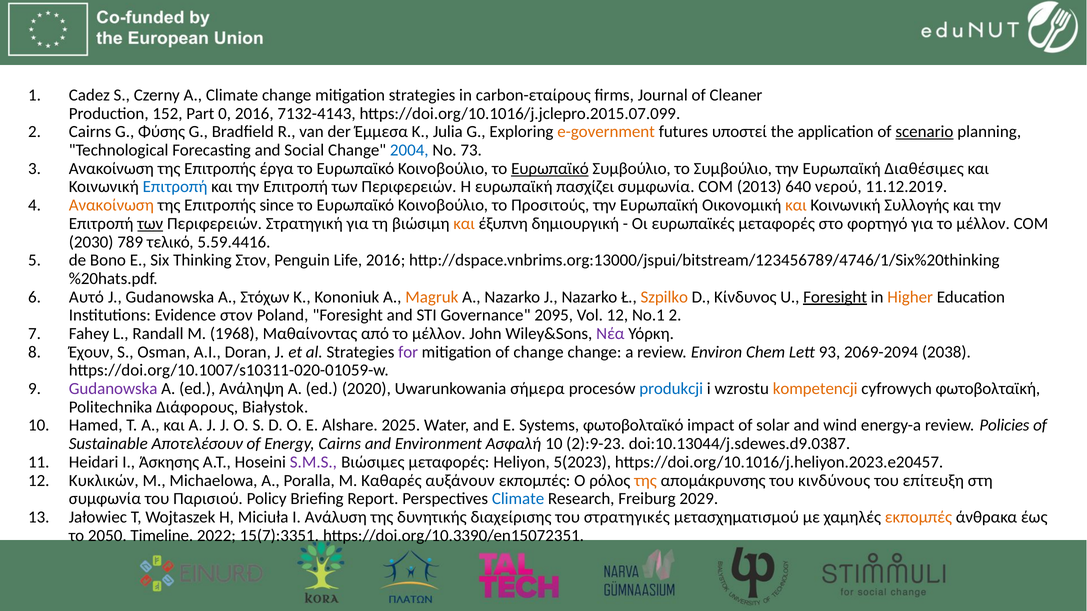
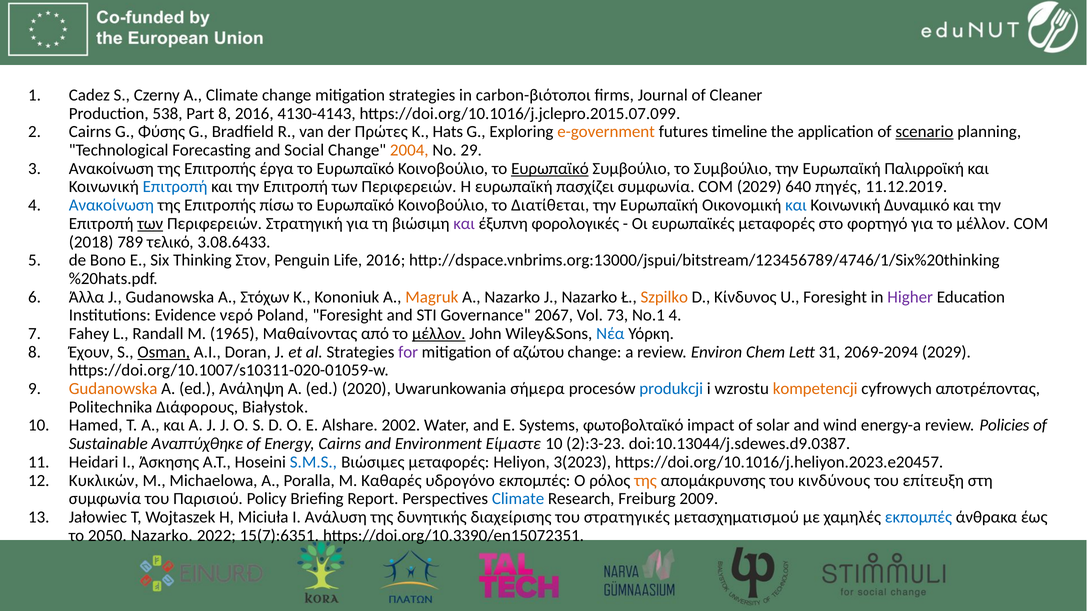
carbon-εταίρους: carbon-εταίρους -> carbon-βιότοποι (533, 95)
152: 152 -> 538 (167, 114)
Part 0: 0 -> 8 (225, 114)
7132-4143: 7132-4143 -> 4130-4143 (317, 114)
Έμμεσα: Έμμεσα -> Πρώτες (381, 132)
Julia: Julia -> Hats (448, 132)
υποστεί: υποστεί -> timeline (740, 132)
2004 colour: blue -> orange (409, 150)
73: 73 -> 29 (471, 150)
Διαθέσιμες: Διαθέσιμες -> Παλιρροϊκή (924, 169)
COM 2013: 2013 -> 2029 (759, 187)
νερού: νερού -> πηγές (838, 187)
Ανακοίνωση colour: orange -> blue (111, 205)
since: since -> πίσω (277, 205)
Προσιτούς: Προσιτούς -> Διατίθεται (550, 205)
και colour: orange -> blue (796, 205)
Συλλογής: Συλλογής -> Δυναμικό (917, 205)
και colour: orange -> purple (464, 224)
δημιουργική: δημιουργική -> φορολογικές (575, 224)
2030: 2030 -> 2018 (91, 242)
5.59.4416: 5.59.4416 -> 3.08.6433 (234, 242)
Αυτό: Αυτό -> Άλλα (86, 297)
Foresight underline: present -> none (835, 297)
Higher colour: orange -> purple (910, 297)
Evidence στον: στον -> νερό (236, 316)
2095: 2095 -> 2067 (554, 316)
Vol 12: 12 -> 73 (617, 316)
No.1 2: 2 -> 4 (675, 316)
1968: 1968 -> 1965 (234, 334)
μέλλον underline: none -> present (439, 334)
Νέα colour: purple -> blue (610, 334)
Osman underline: none -> present (164, 352)
of change: change -> αζώτου (539, 352)
93: 93 -> 31 (830, 352)
2069-2094 2038: 2038 -> 2029 (946, 352)
Gudanowska colour: purple -> orange (113, 389)
φωτοβολταϊκή: φωτοβολταϊκή -> αποτρέποντας (988, 389)
2025: 2025 -> 2002 (401, 426)
Αποτελέσουν: Αποτελέσουν -> Αναπτύχθηκε (197, 444)
Ασφαλή: Ασφαλή -> Είμαστε (513, 444)
2):9-23: 2):9-23 -> 2):3-23 (596, 444)
S.M.S colour: purple -> blue (313, 462)
5(2023: 5(2023 -> 3(2023 (582, 462)
αυξάνουν: αυξάνουν -> υδρογόνο (460, 481)
2029: 2029 -> 2009 (699, 499)
εκπομπές colour: orange -> blue (918, 517)
2050 Timeline: Timeline -> Nazarko (162, 536)
15(7):3351: 15(7):3351 -> 15(7):6351 (279, 536)
